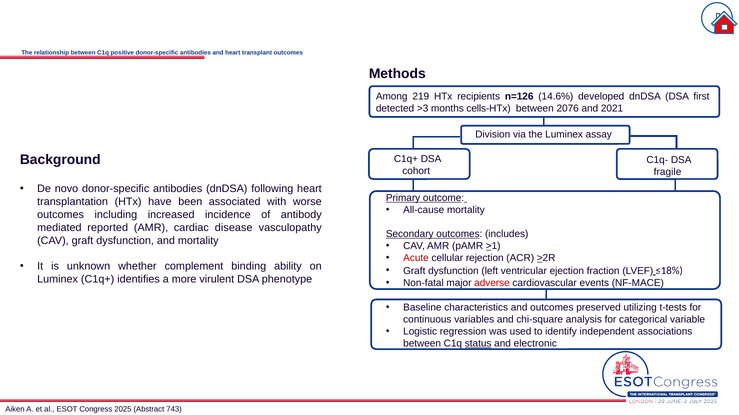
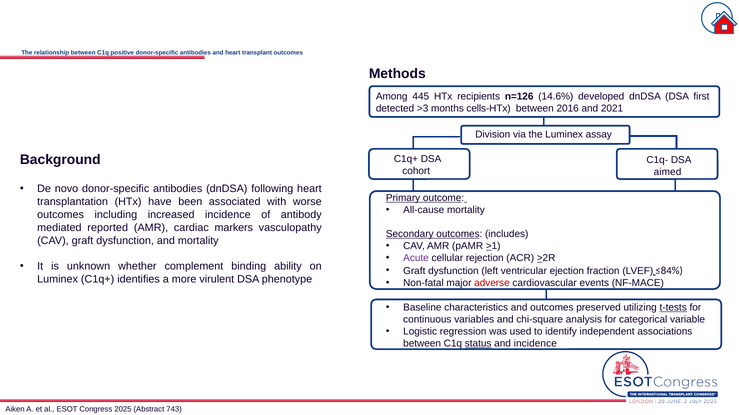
219: 219 -> 445 (421, 97)
2076: 2076 -> 2016 (568, 109)
fragile: fragile -> aimed (668, 172)
disease: disease -> markers (234, 228)
Acute colour: red -> purple (416, 258)
≤18%: ≤18% -> ≤84% (669, 271)
t-tests underline: none -> present (673, 308)
and electronic: electronic -> incidence (535, 344)
